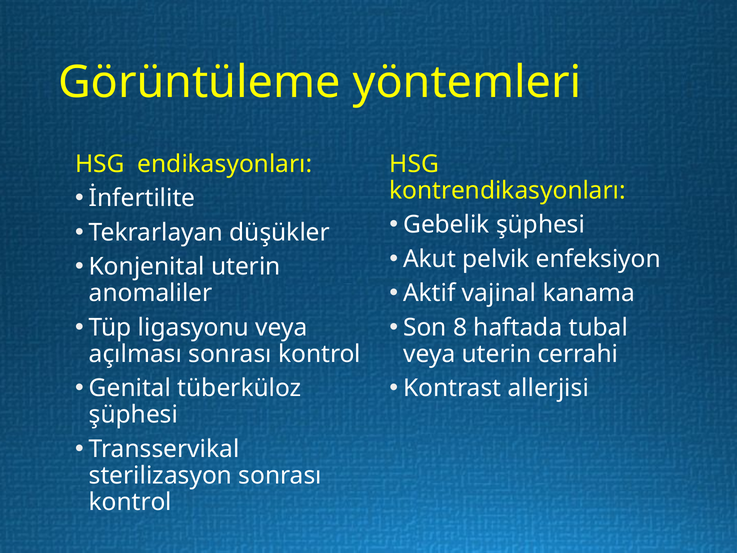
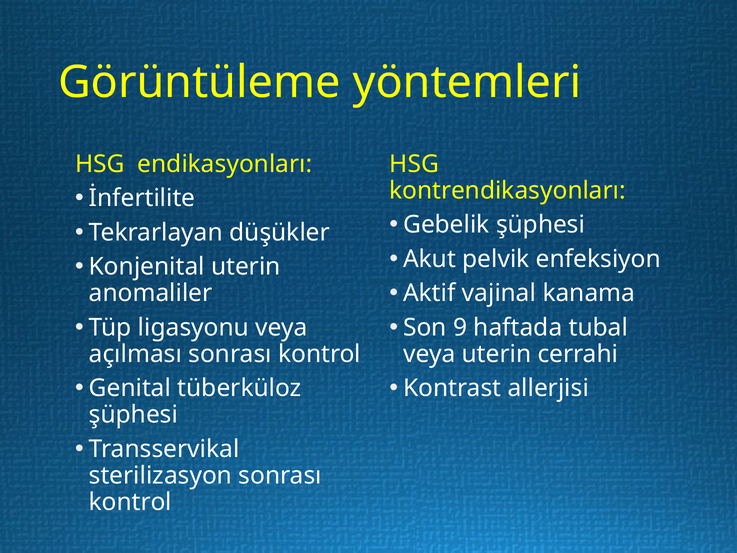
8: 8 -> 9 (460, 327)
